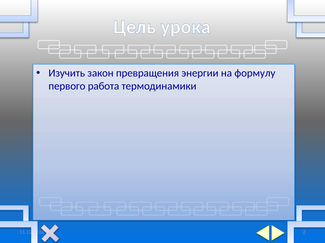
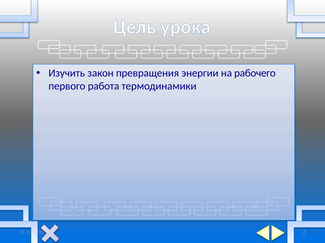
формулу: формулу -> рабочего (255, 73)
